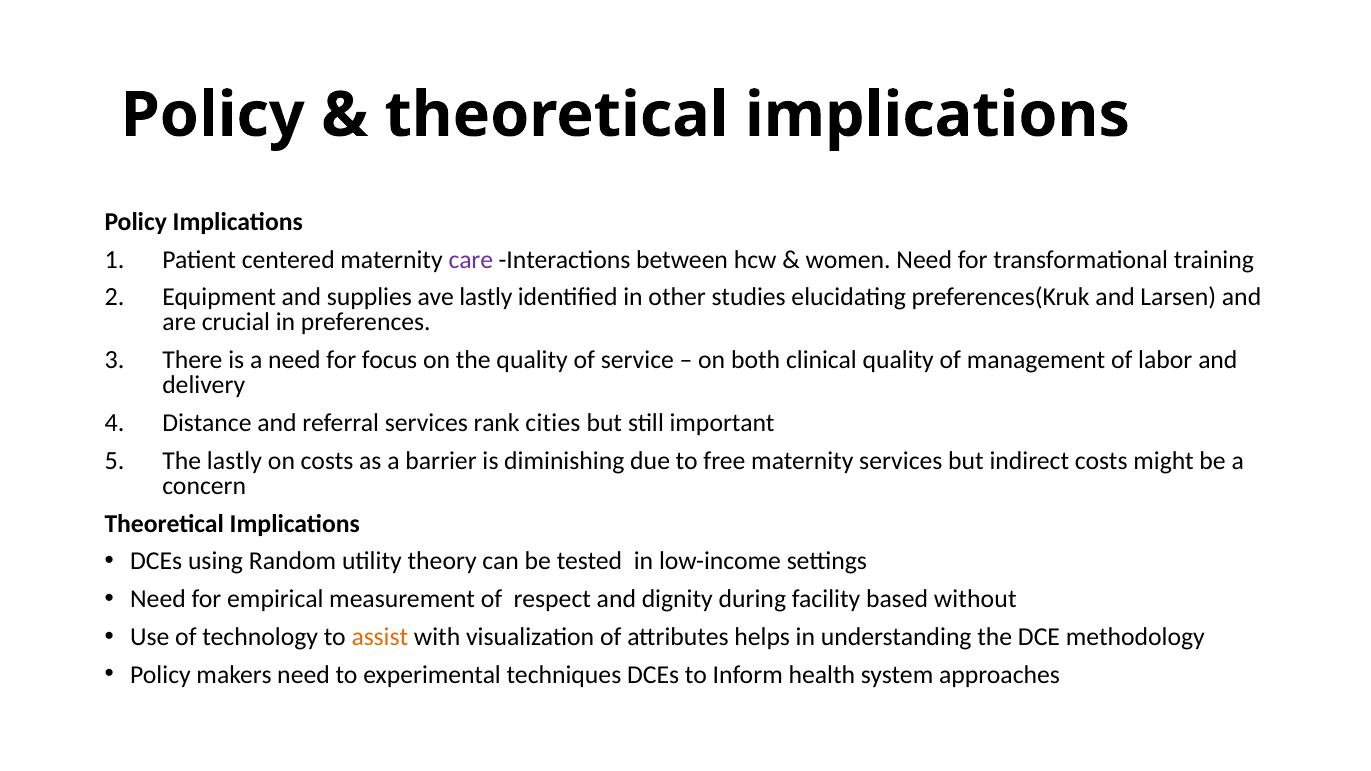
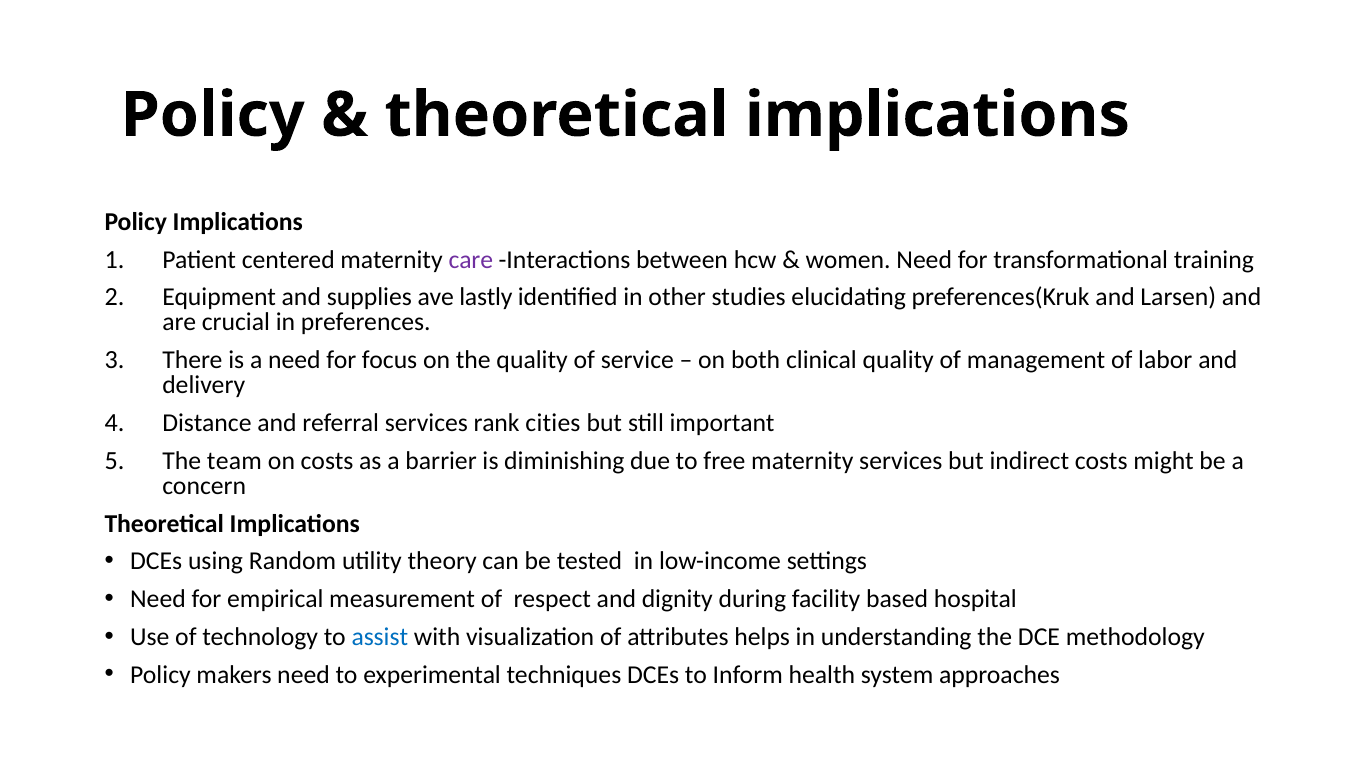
The lastly: lastly -> team (234, 461)
without: without -> hospital (975, 599)
assist colour: orange -> blue (380, 637)
